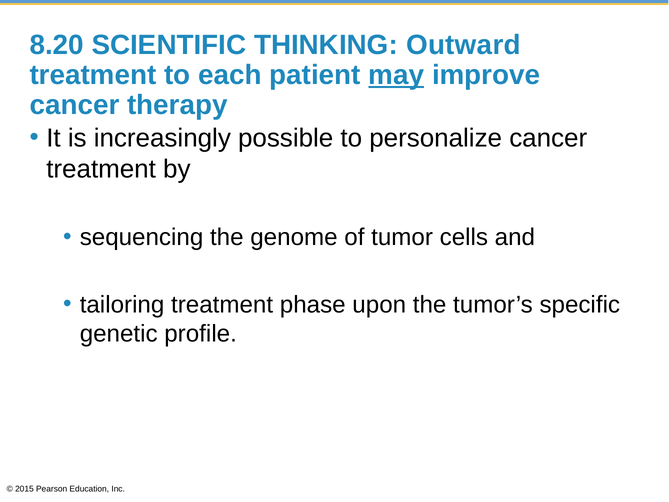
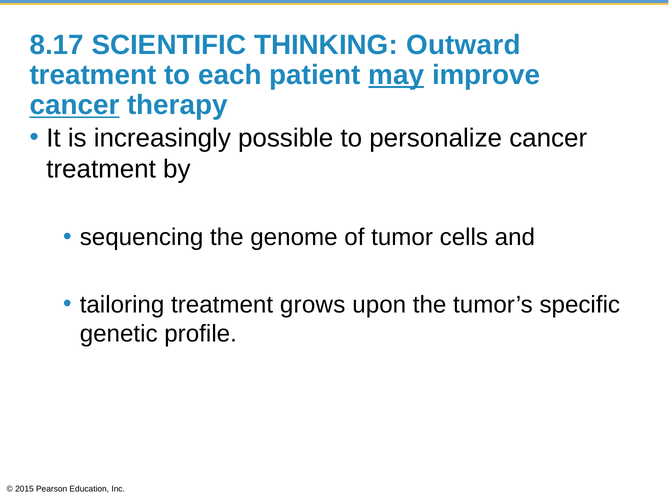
8.20: 8.20 -> 8.17 (57, 45)
cancer underline: none -> present (74, 105)
phase: phase -> grows (313, 305)
